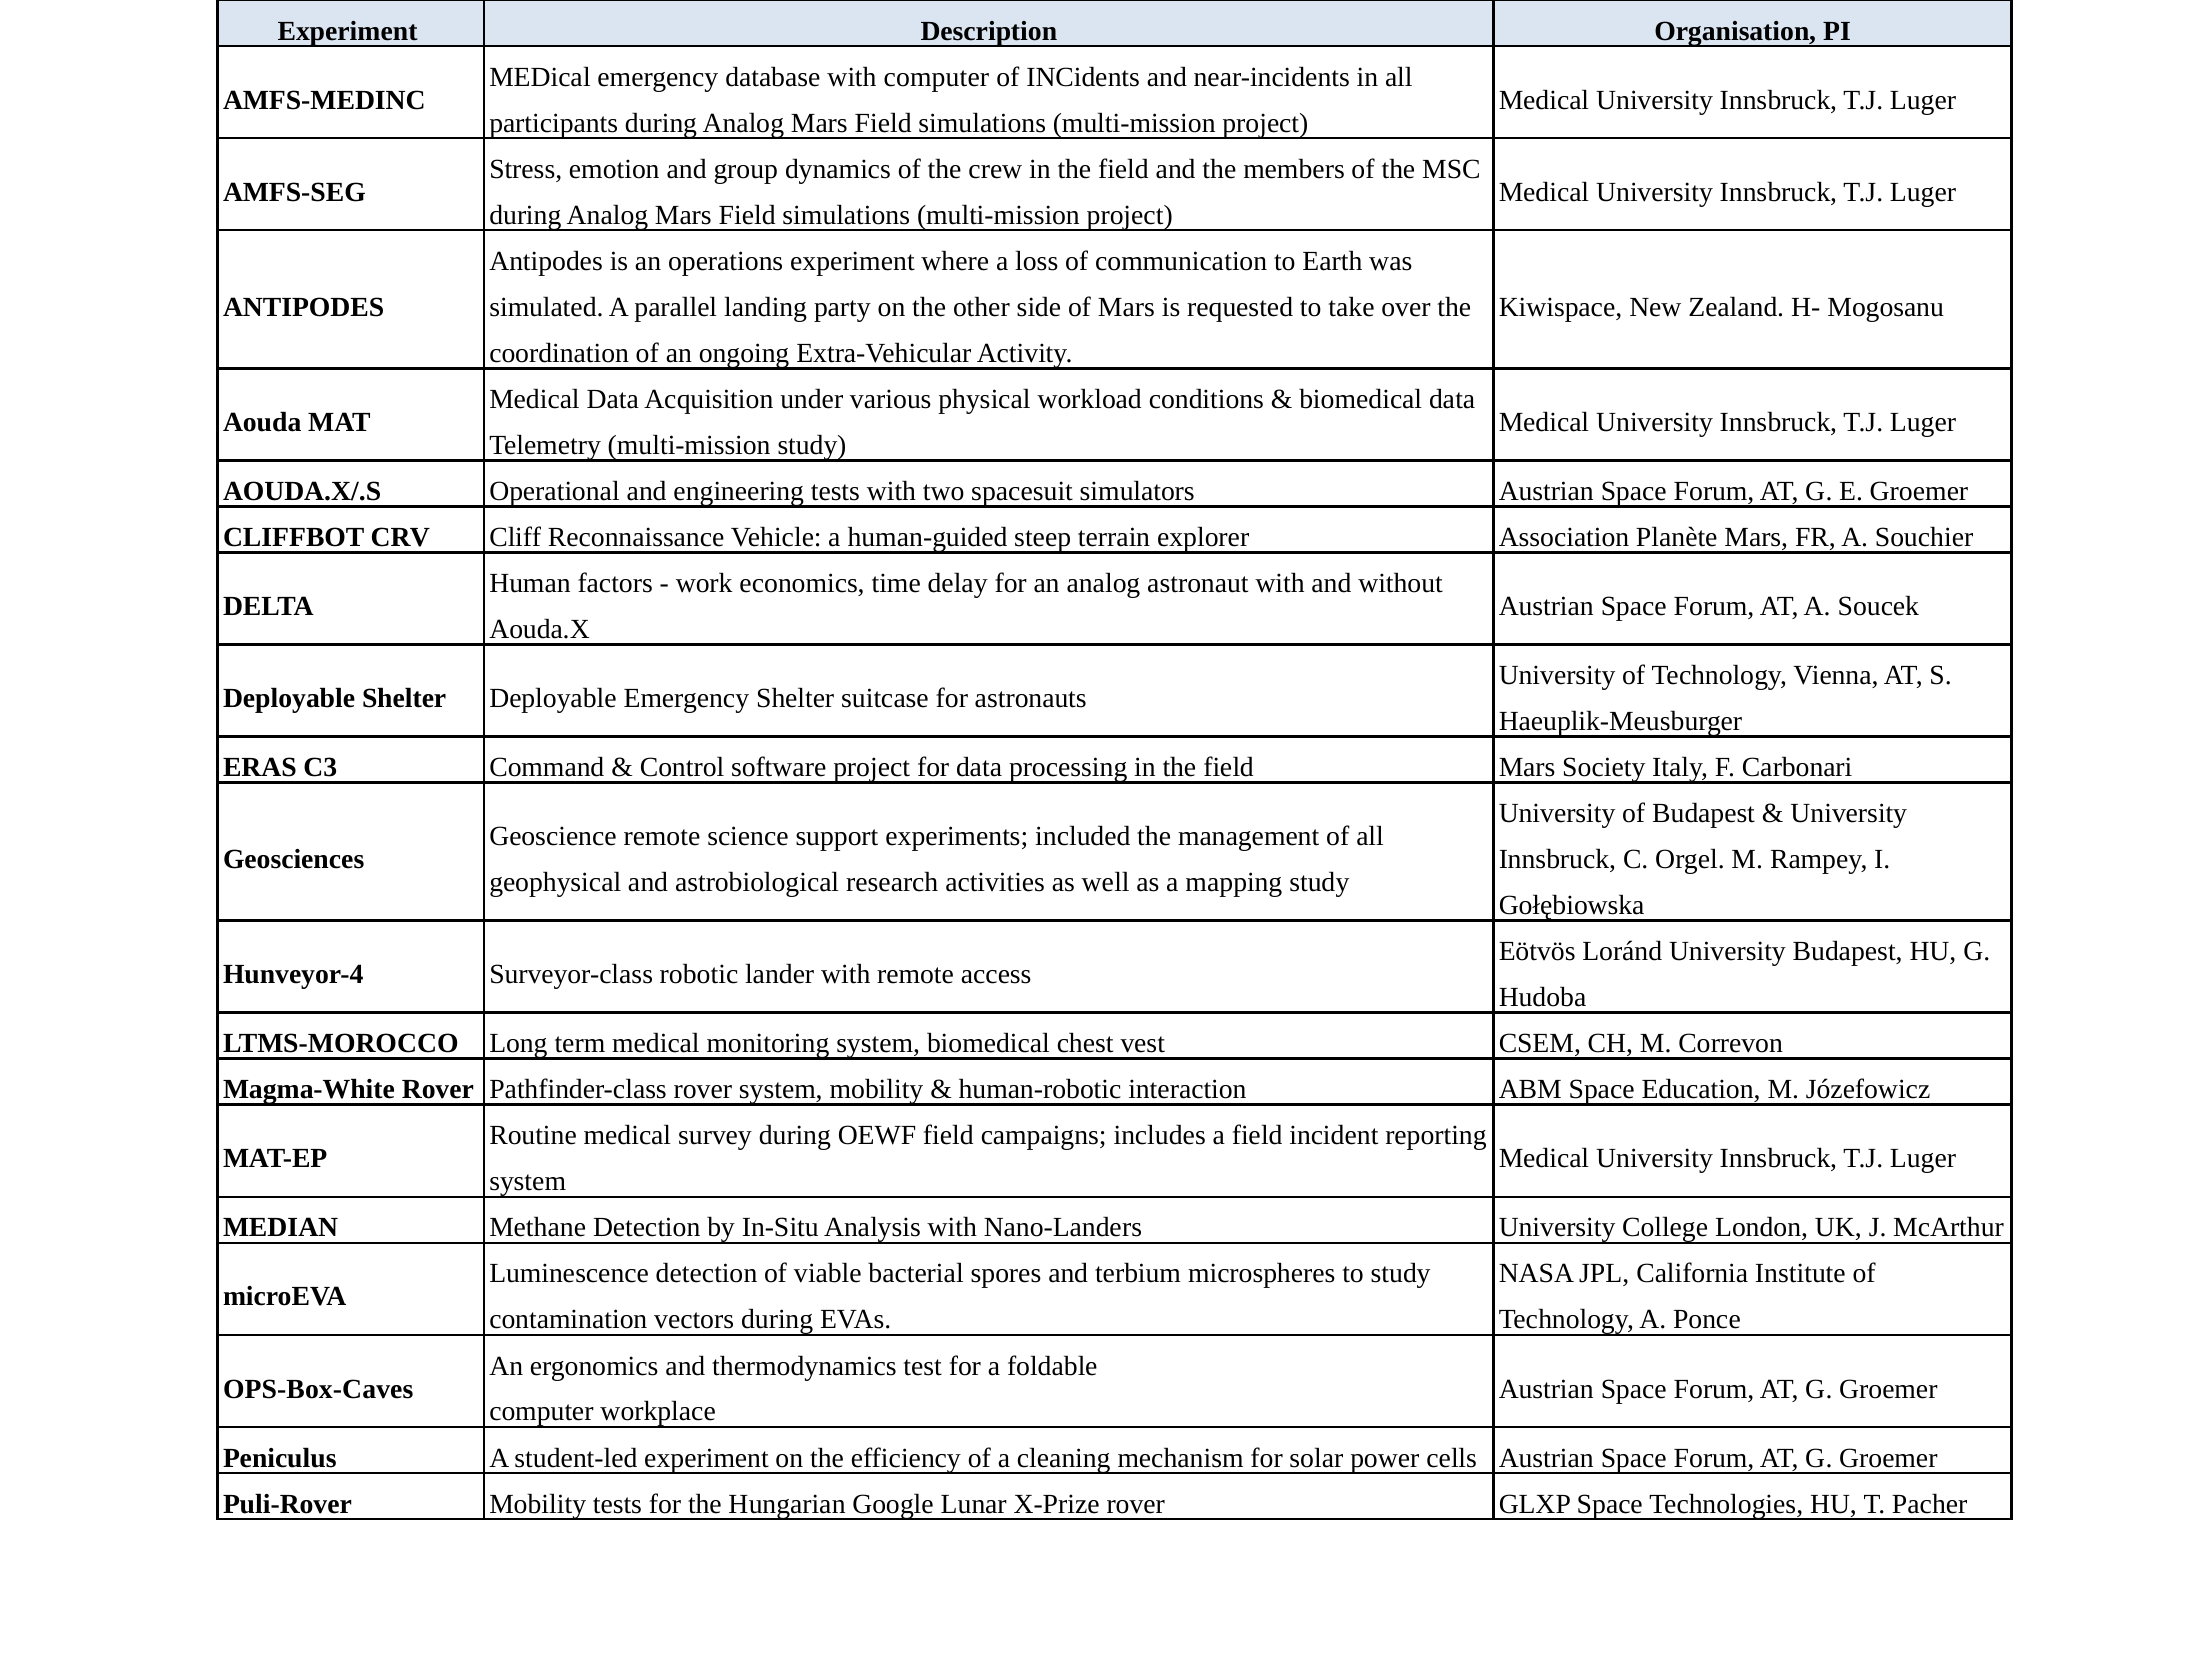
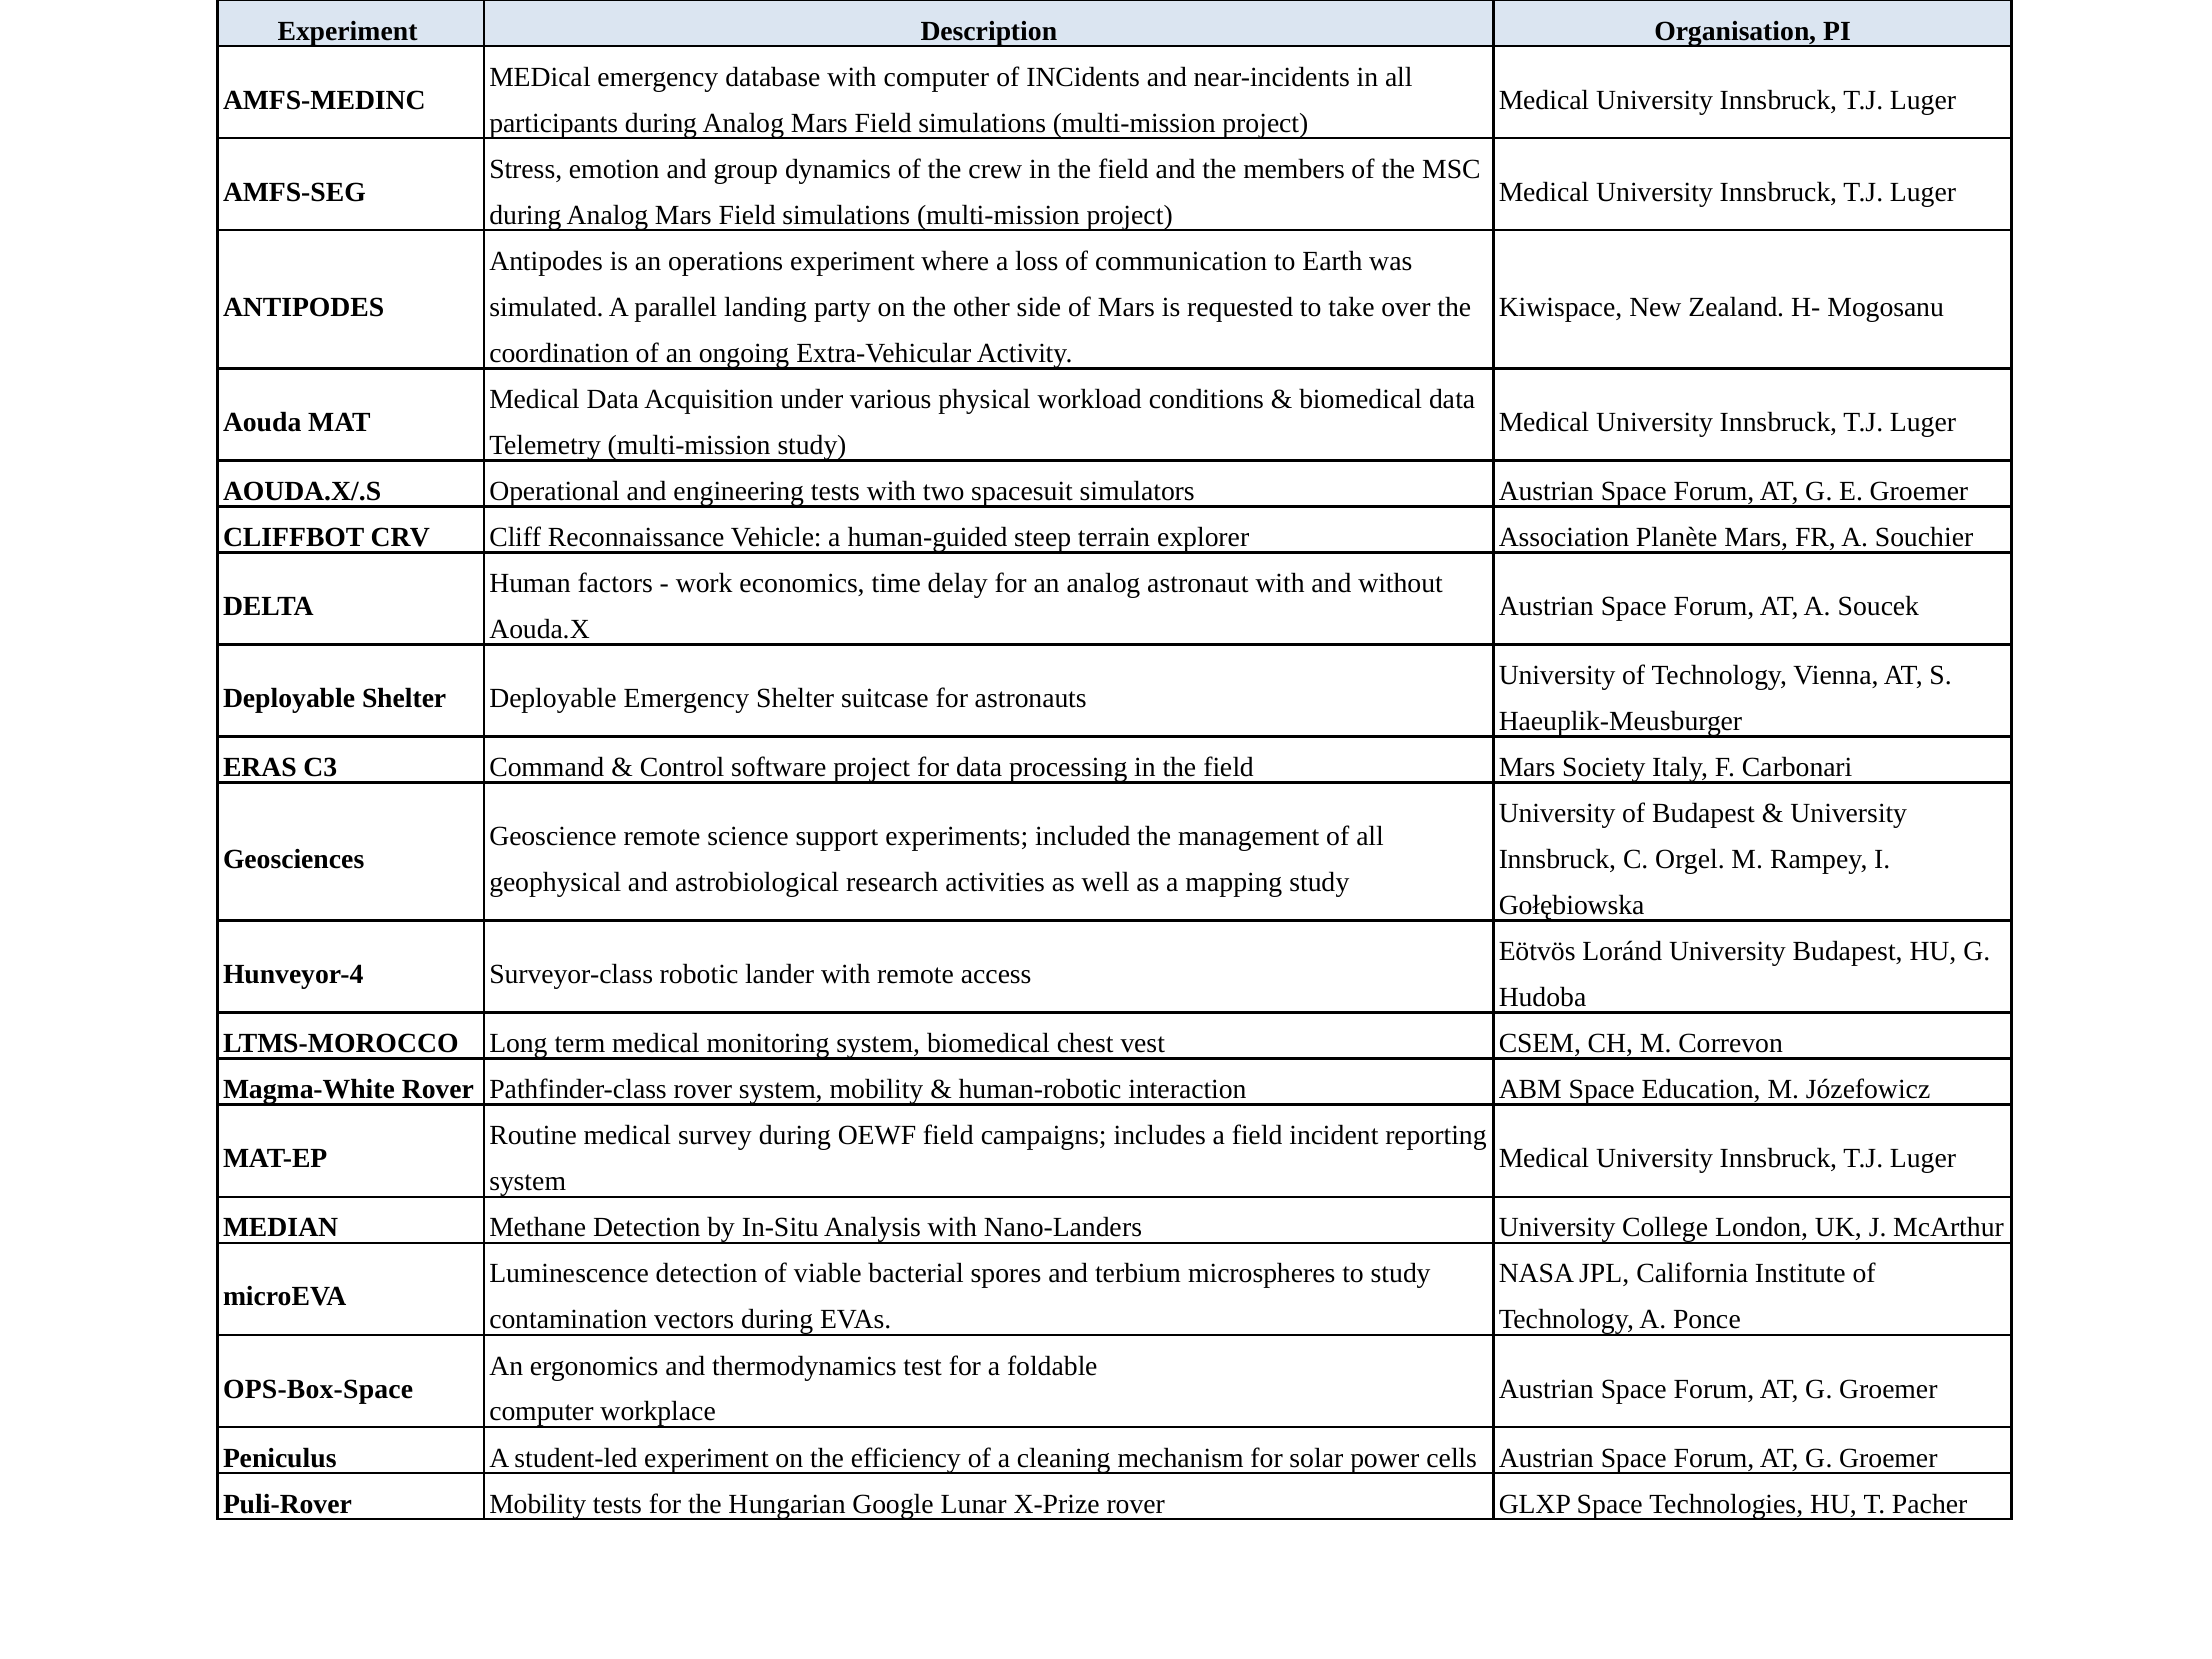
OPS-Box-Caves: OPS-Box-Caves -> OPS-Box-Space (318, 1389)
